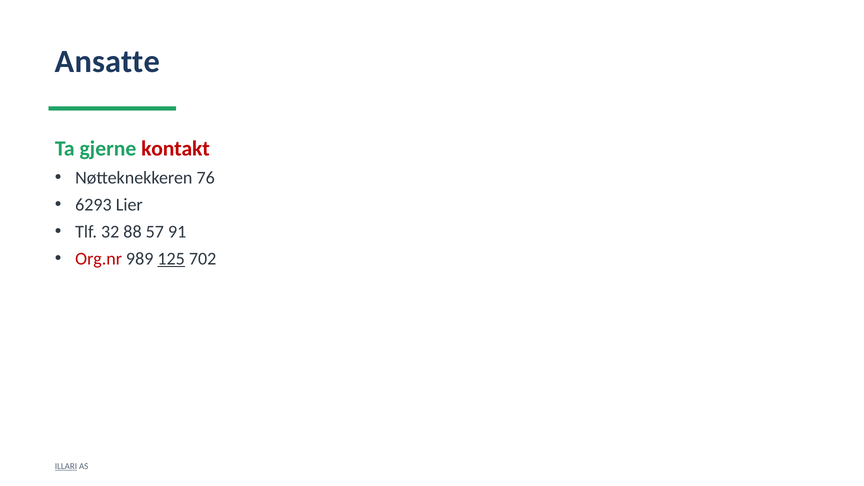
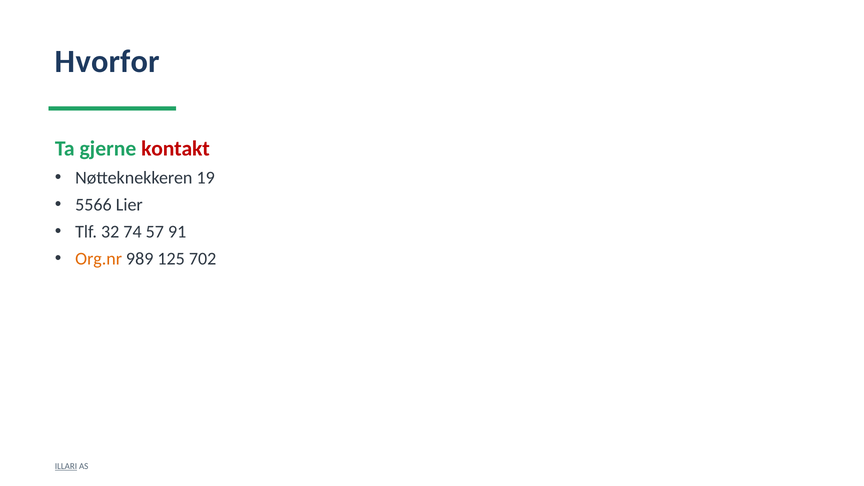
Ansatte: Ansatte -> Hvorfor (107, 62)
76: 76 -> 19 (206, 178)
6293: 6293 -> 5566 (93, 205)
88: 88 -> 74 (132, 232)
Org.nr colour: red -> orange (99, 259)
125 underline: present -> none (171, 259)
